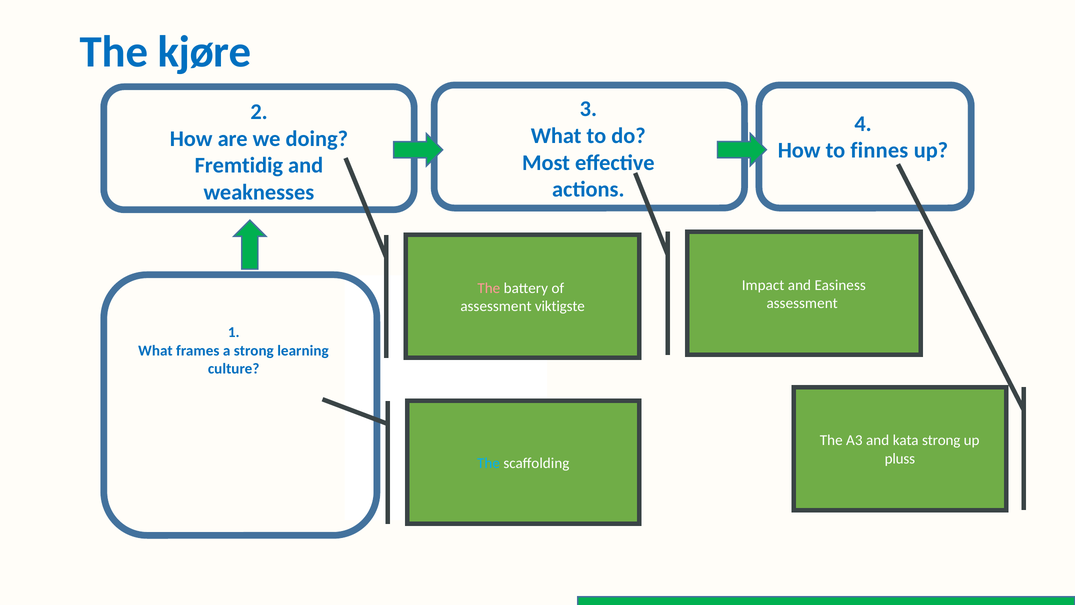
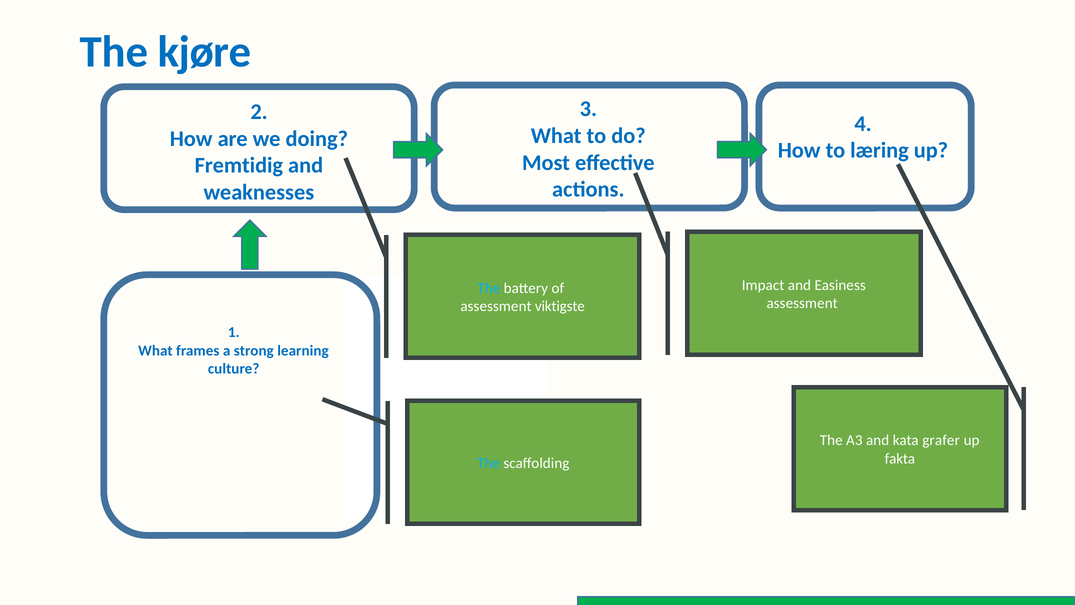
finnes: finnes -> læring (879, 150)
The colour: pink -> light blue (489, 288)
kata strong: strong -> grafer (941, 440)
pluss: pluss -> fakta (900, 458)
